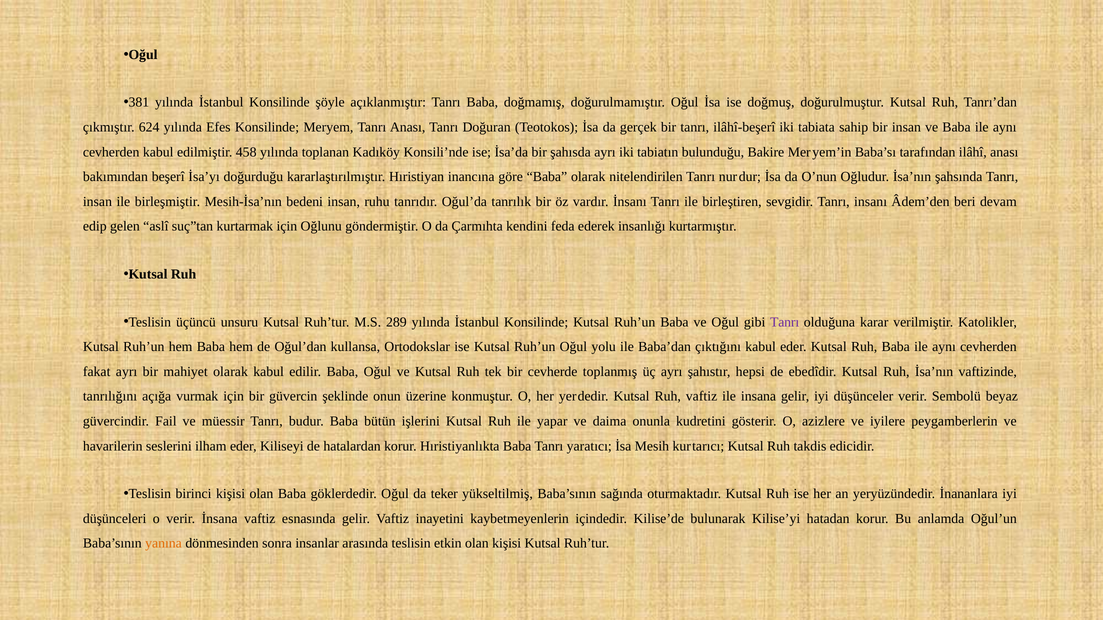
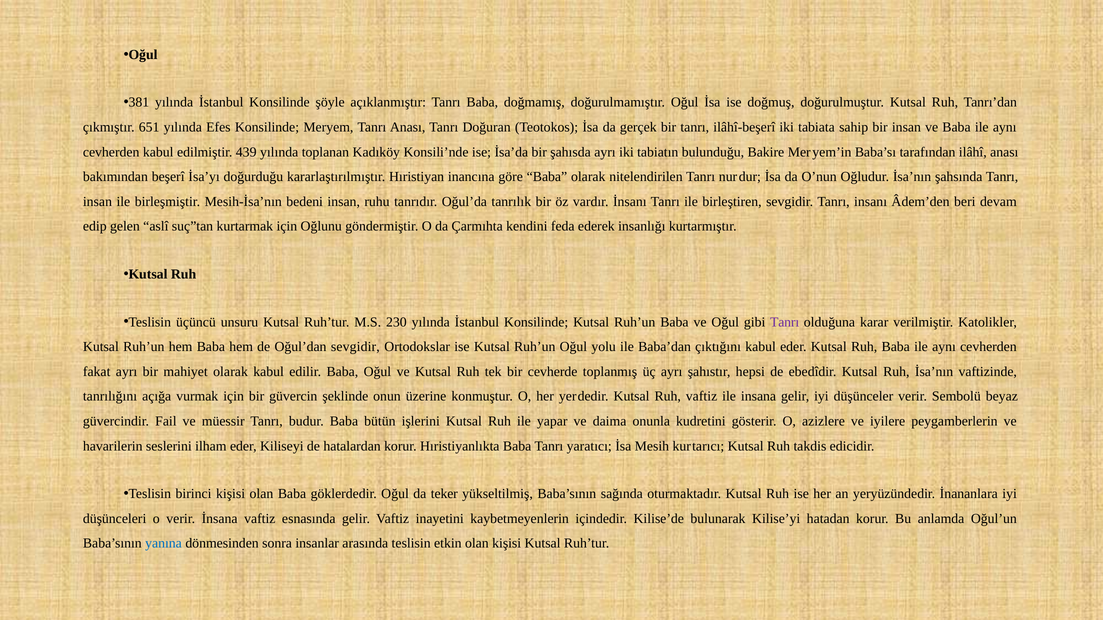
624: 624 -> 651 (149, 127)
458: 458 -> 439 (246, 152)
289: 289 -> 230 (396, 322)
Oğul’dan kullansa: kullansa -> sevgidir (355, 347)
yanına colour: orange -> blue (164, 544)
